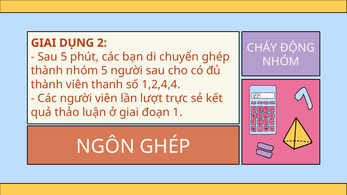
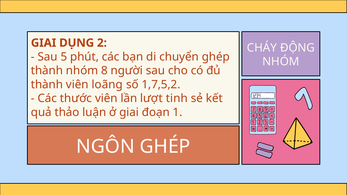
nhóm 5: 5 -> 8 (104, 71)
thanh: thanh -> loãng (107, 85)
1,2,4,4: 1,2,4,4 -> 1,7,5,2 (161, 85)
Các người: người -> thước (76, 98)
trực: trực -> tinh (177, 98)
